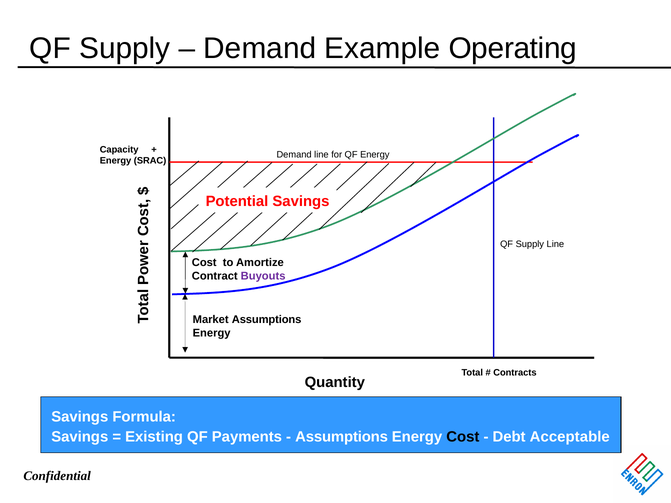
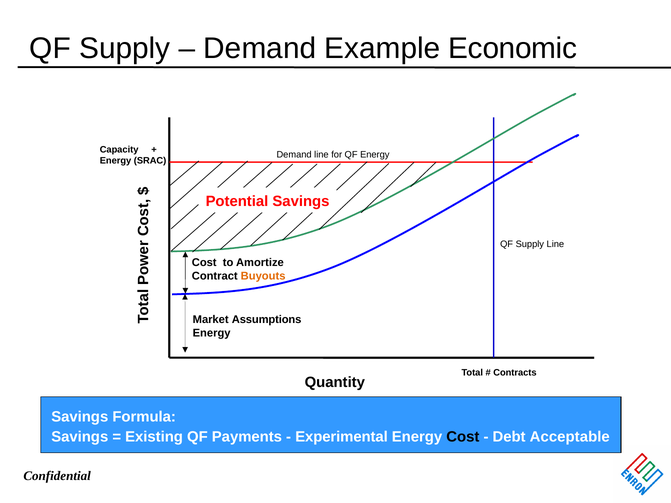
Operating: Operating -> Economic (513, 48)
Buyouts colour: purple -> orange (263, 276)
Assumptions: Assumptions -> Experimental (342, 437)
